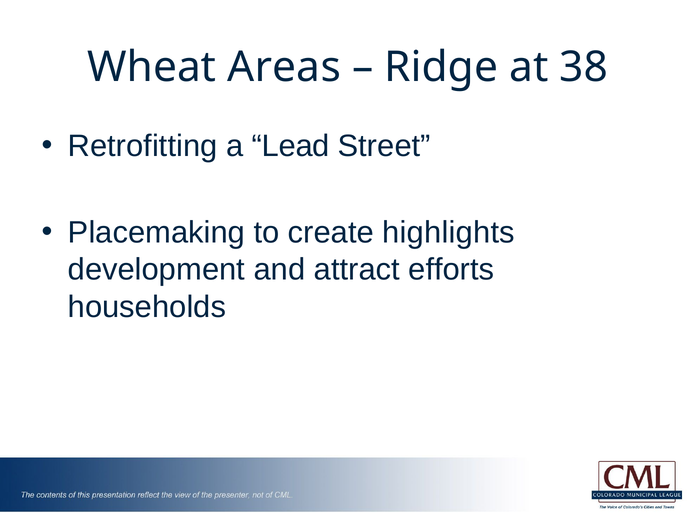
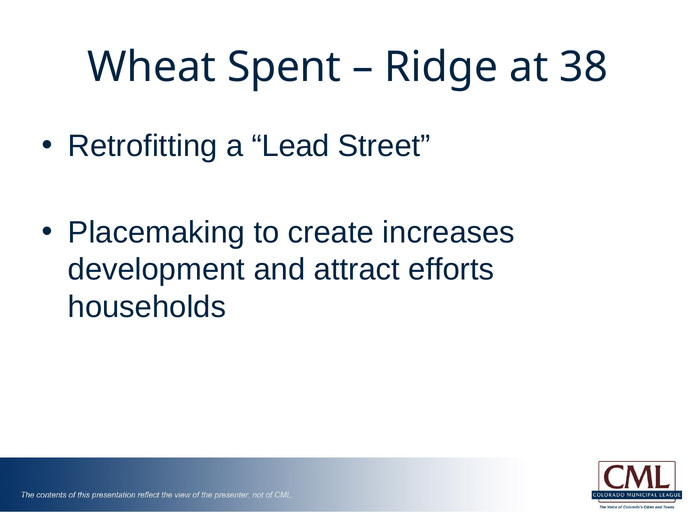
Areas: Areas -> Spent (284, 67)
highlights: highlights -> increases (449, 233)
